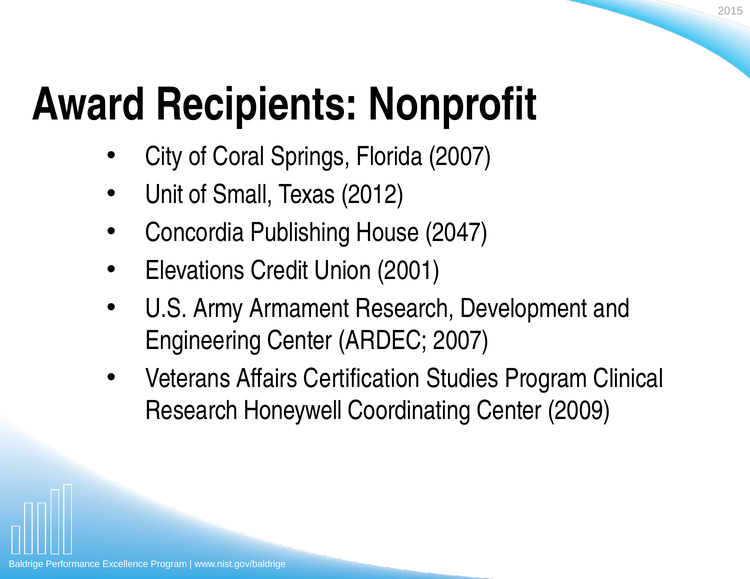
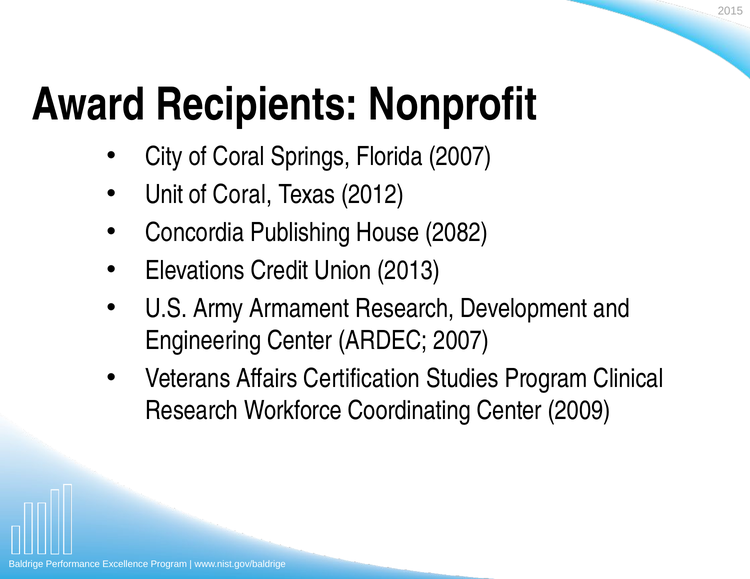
Small: Small -> Coral (243, 195)
2047: 2047 -> 2082 (457, 233)
2001: 2001 -> 2013 (409, 271)
Honeywell: Honeywell -> Workforce (293, 411)
